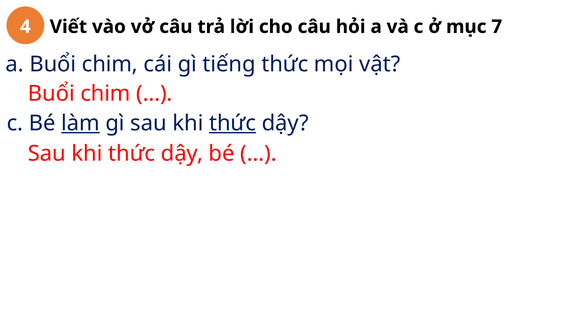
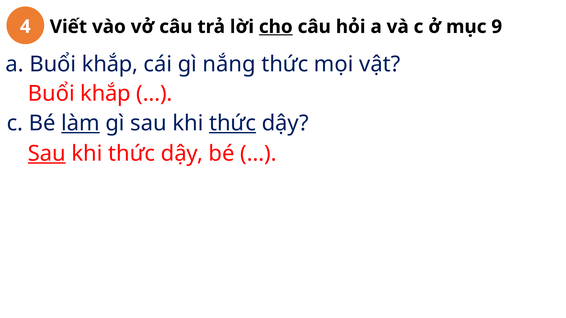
cho underline: none -> present (276, 27)
7: 7 -> 9 (497, 27)
a Buổi chim: chim -> khắp (110, 64)
tiếng: tiếng -> nắng (229, 64)
chim: chim -> khắp (106, 94)
Sau underline: none -> present (47, 154)
